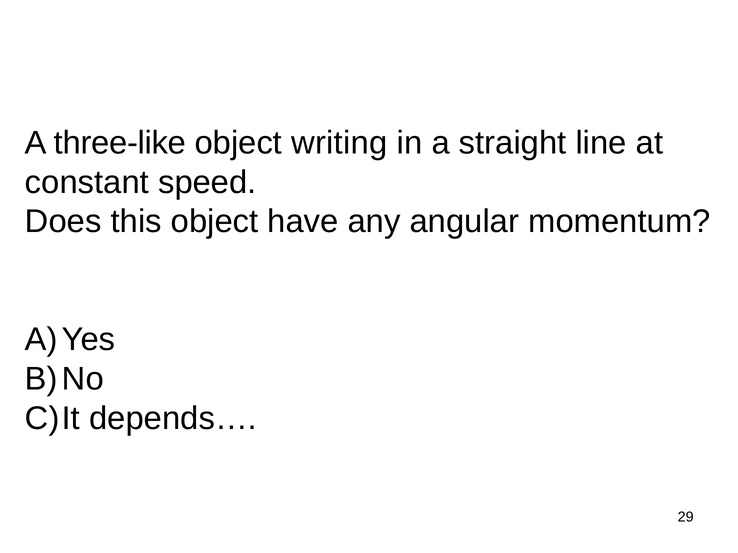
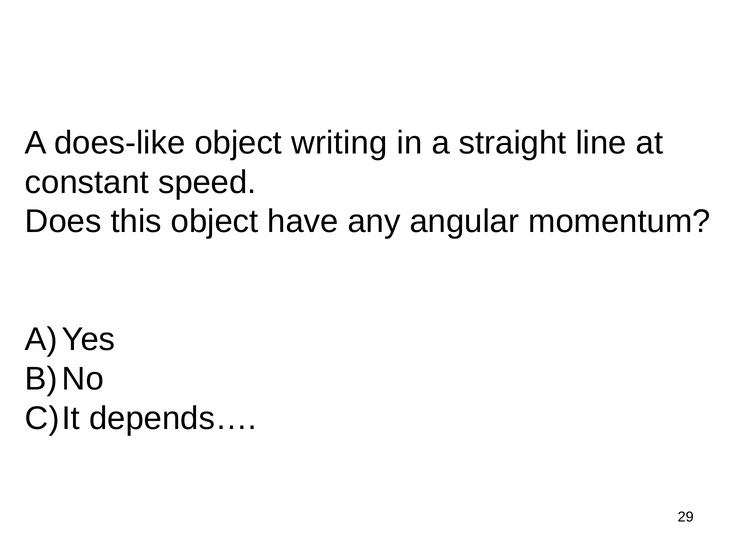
three-like: three-like -> does-like (120, 143)
